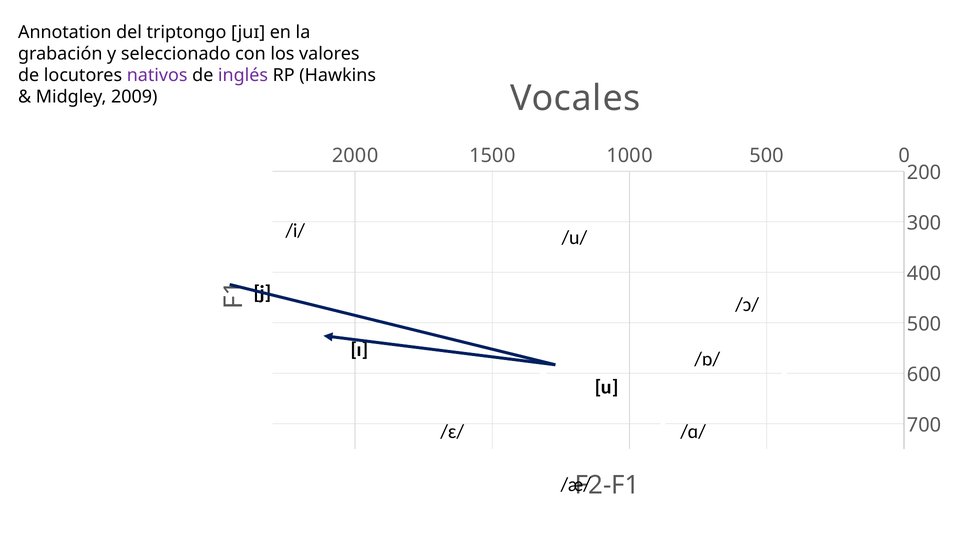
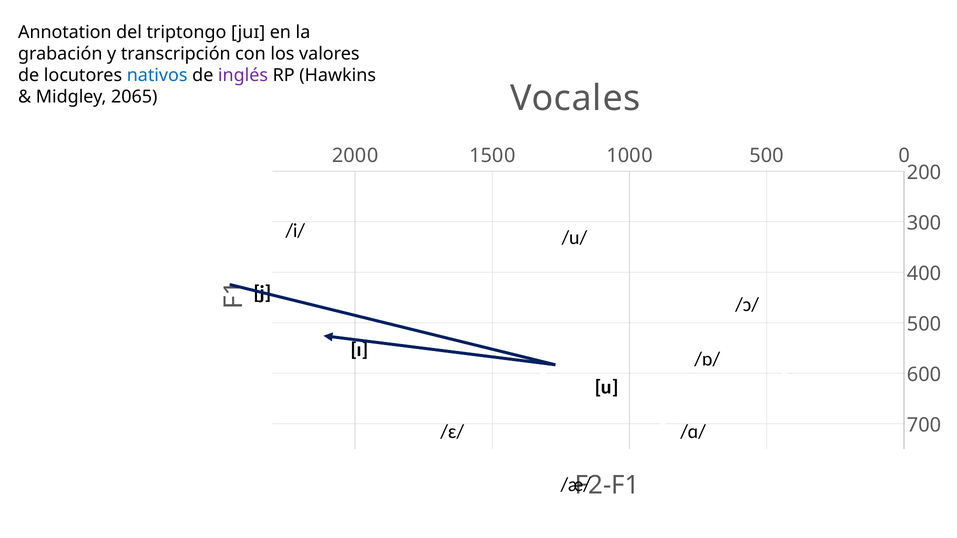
seleccionado: seleccionado -> transcripción (176, 54)
nativos colour: purple -> blue (157, 76)
2009: 2009 -> 2065 (134, 97)
